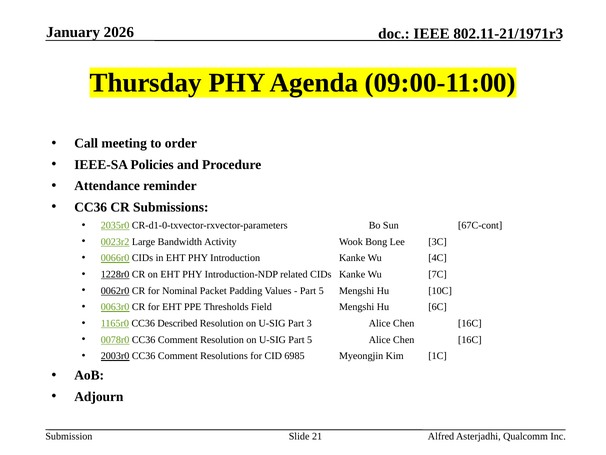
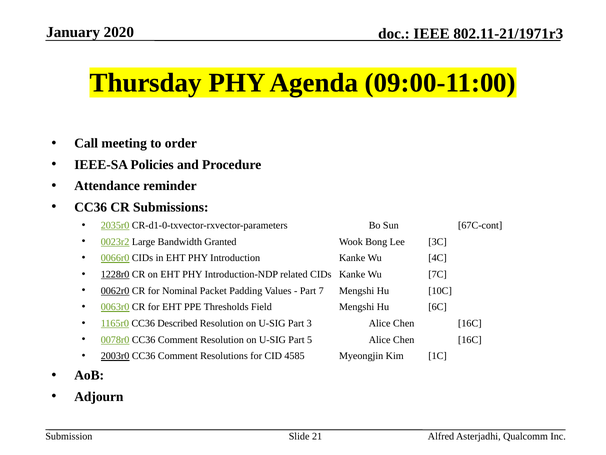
2026: 2026 -> 2020 (119, 32)
Activity: Activity -> Granted (220, 241)
5: 5 -> 7 (321, 290)
6985: 6985 -> 4585 (295, 356)
